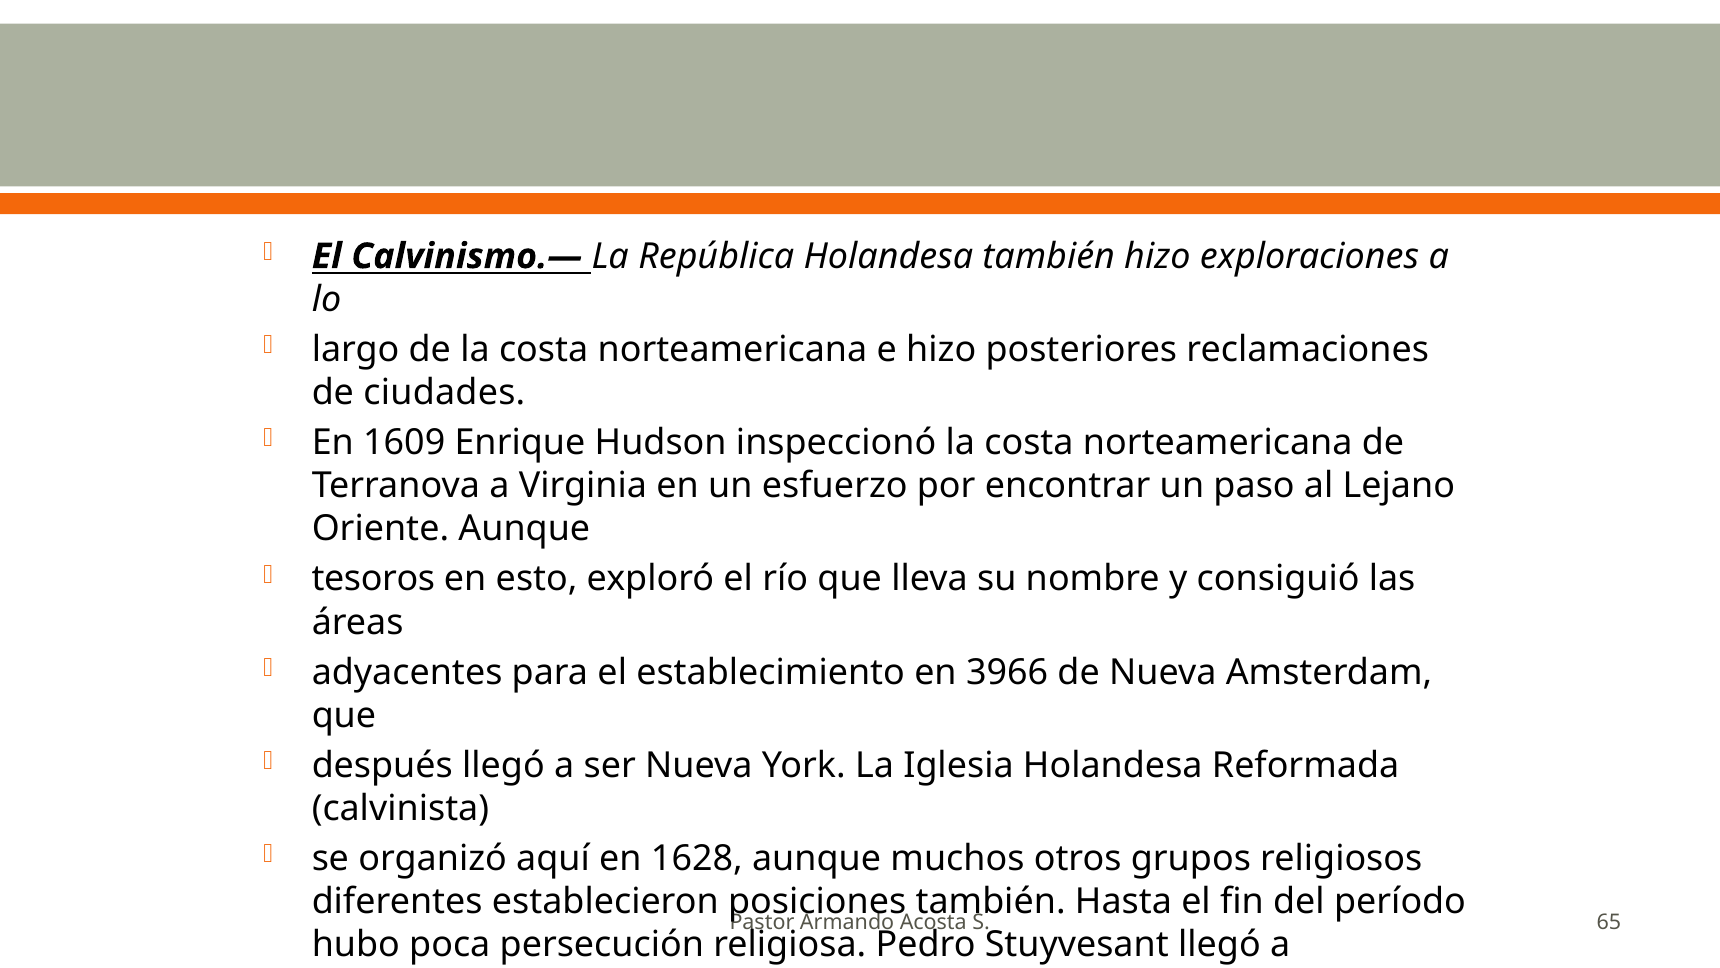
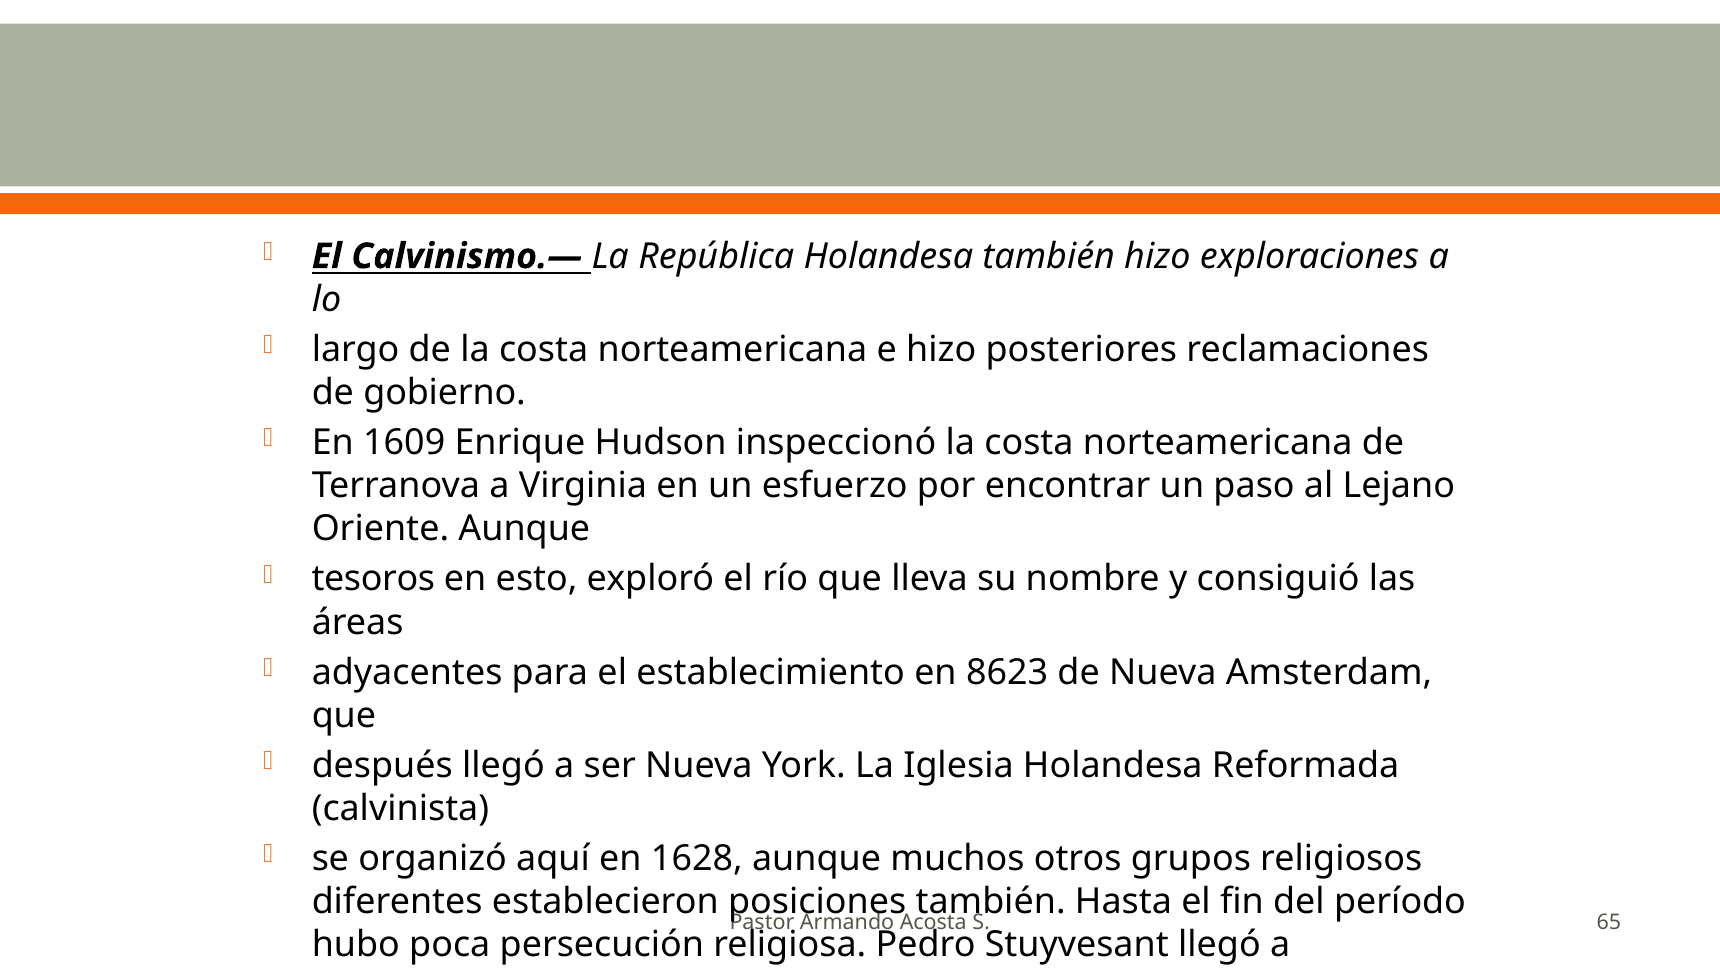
ciudades: ciudades -> gobierno (445, 392)
3966: 3966 -> 8623 (1007, 672)
